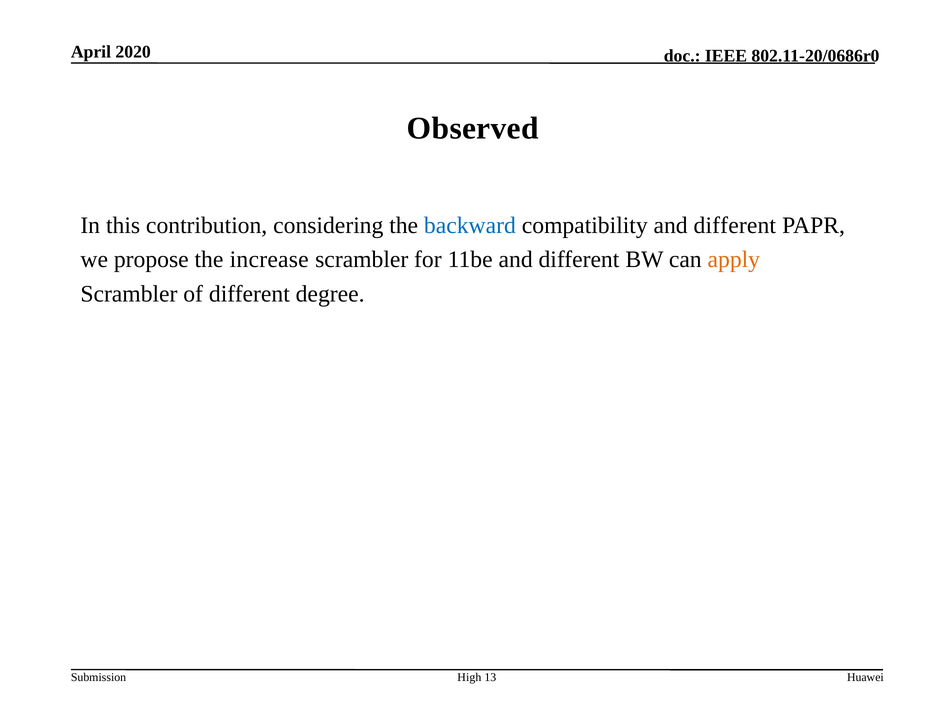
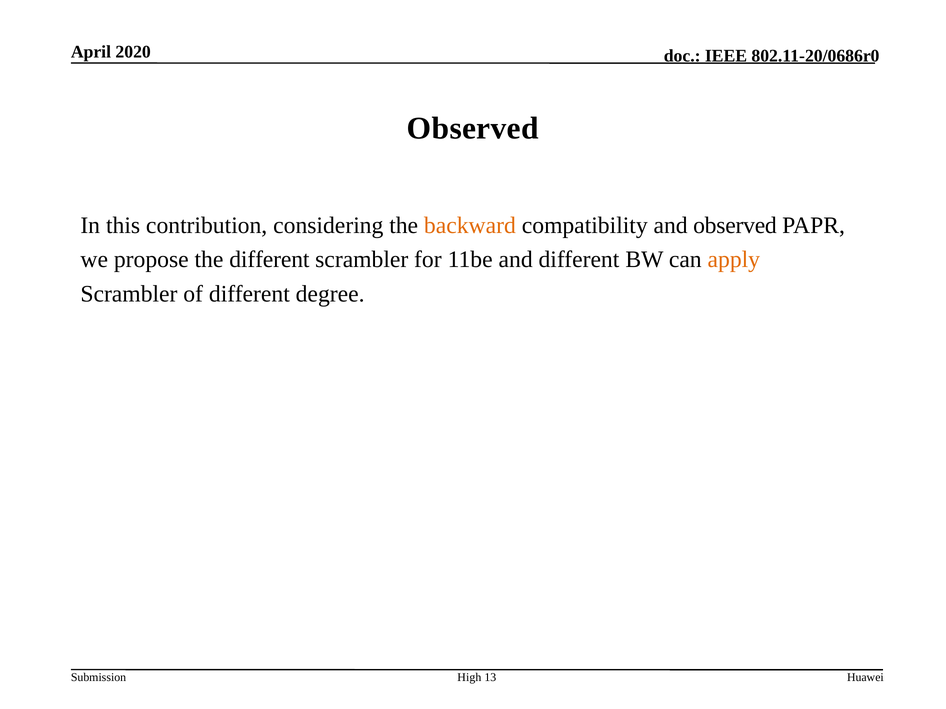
backward colour: blue -> orange (470, 226)
compatibility and different: different -> observed (735, 226)
the increase: increase -> different (269, 260)
